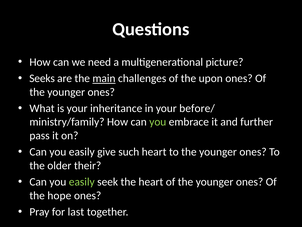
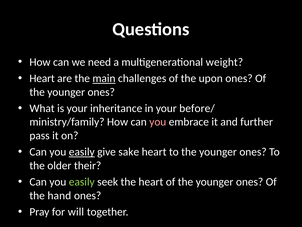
picture: picture -> weight (224, 62)
Seeks: Seeks -> Heart (42, 78)
you colour: light green -> pink (158, 122)
easily underline: none -> present (82, 152)
such: such -> sake (129, 152)
hope: hope -> hand (59, 195)
last: last -> will (76, 211)
